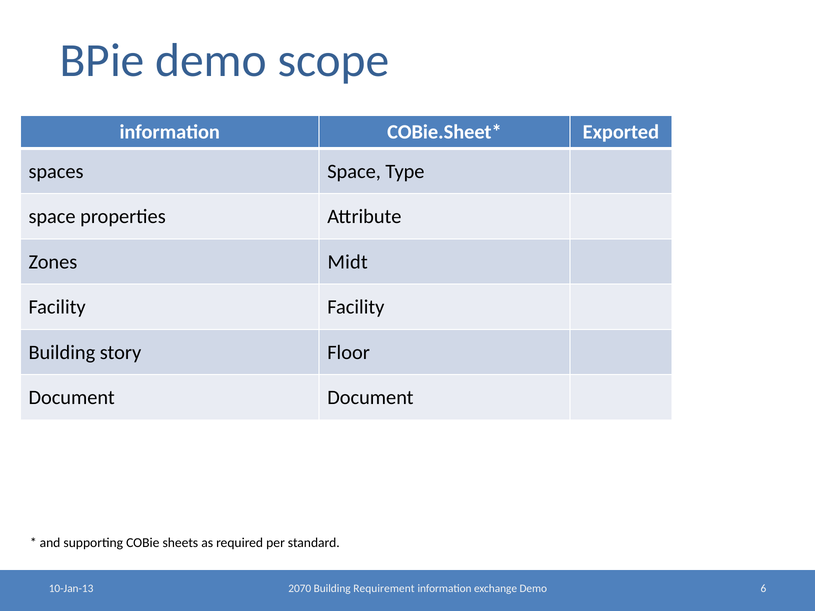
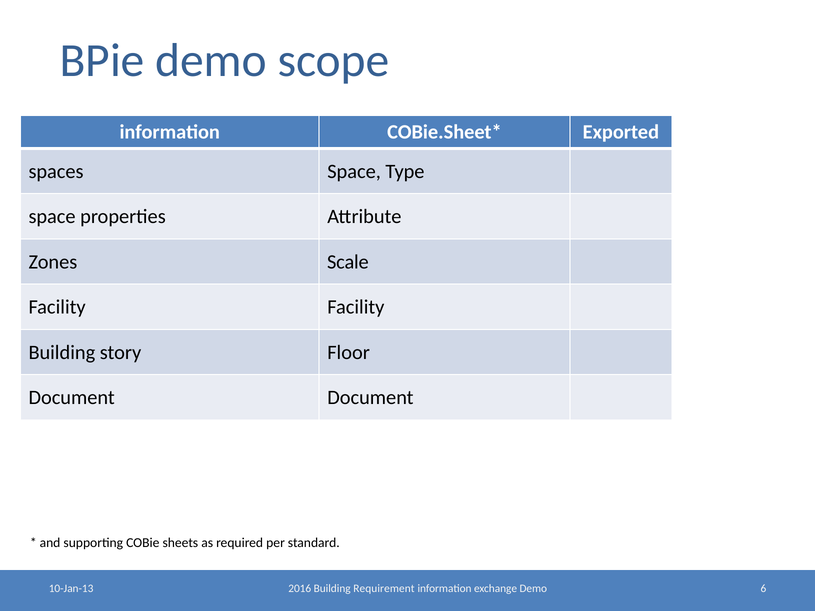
Midt: Midt -> Scale (348, 262)
2070: 2070 -> 2016 (300, 589)
